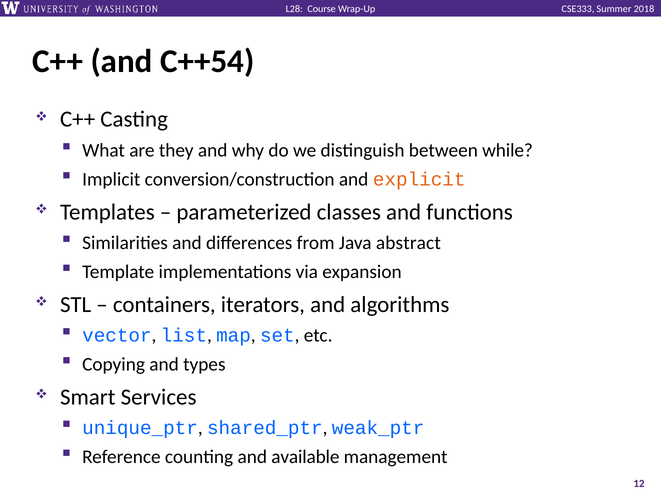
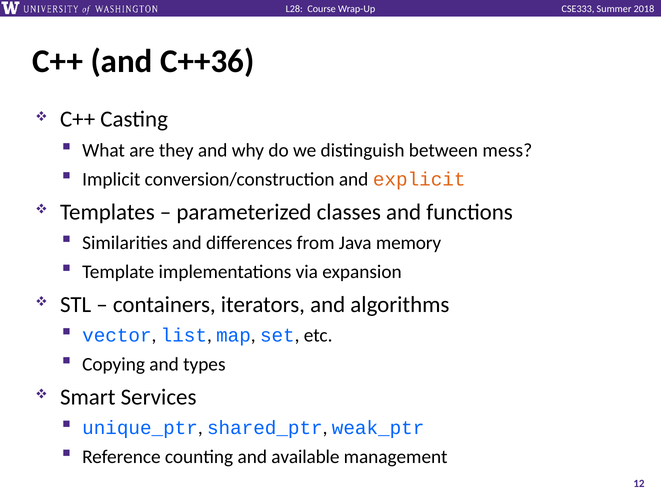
C++54: C++54 -> C++36 (207, 61)
while: while -> mess (507, 150)
abstract: abstract -> memory (409, 243)
